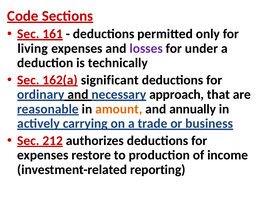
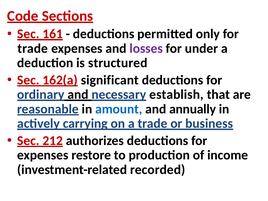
living: living -> trade (33, 48)
technically: technically -> structured (118, 63)
approach: approach -> establish (177, 95)
amount colour: orange -> blue (119, 109)
reporting: reporting -> recorded (158, 170)
